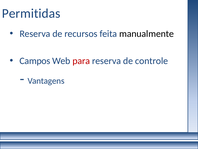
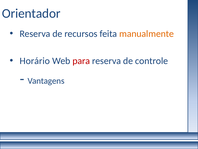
Permitidas: Permitidas -> Orientador (31, 13)
manualmente colour: black -> orange (146, 34)
Campos: Campos -> Horário (35, 61)
